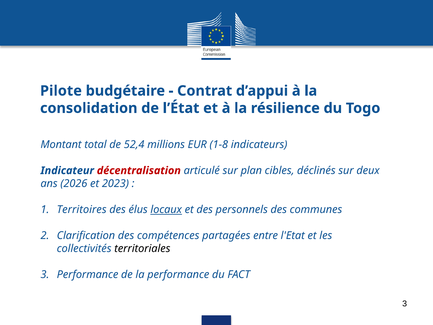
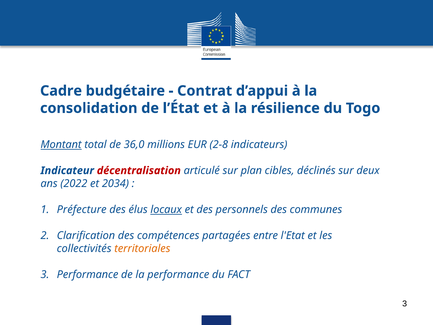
Pilote: Pilote -> Cadre (61, 91)
Montant underline: none -> present (61, 144)
52,4: 52,4 -> 36,0 (134, 144)
1-8: 1-8 -> 2-8 (219, 144)
2026: 2026 -> 2022 (74, 183)
2023: 2023 -> 2034 (115, 183)
Territoires: Territoires -> Préfecture (82, 209)
territoriales colour: black -> orange (142, 248)
